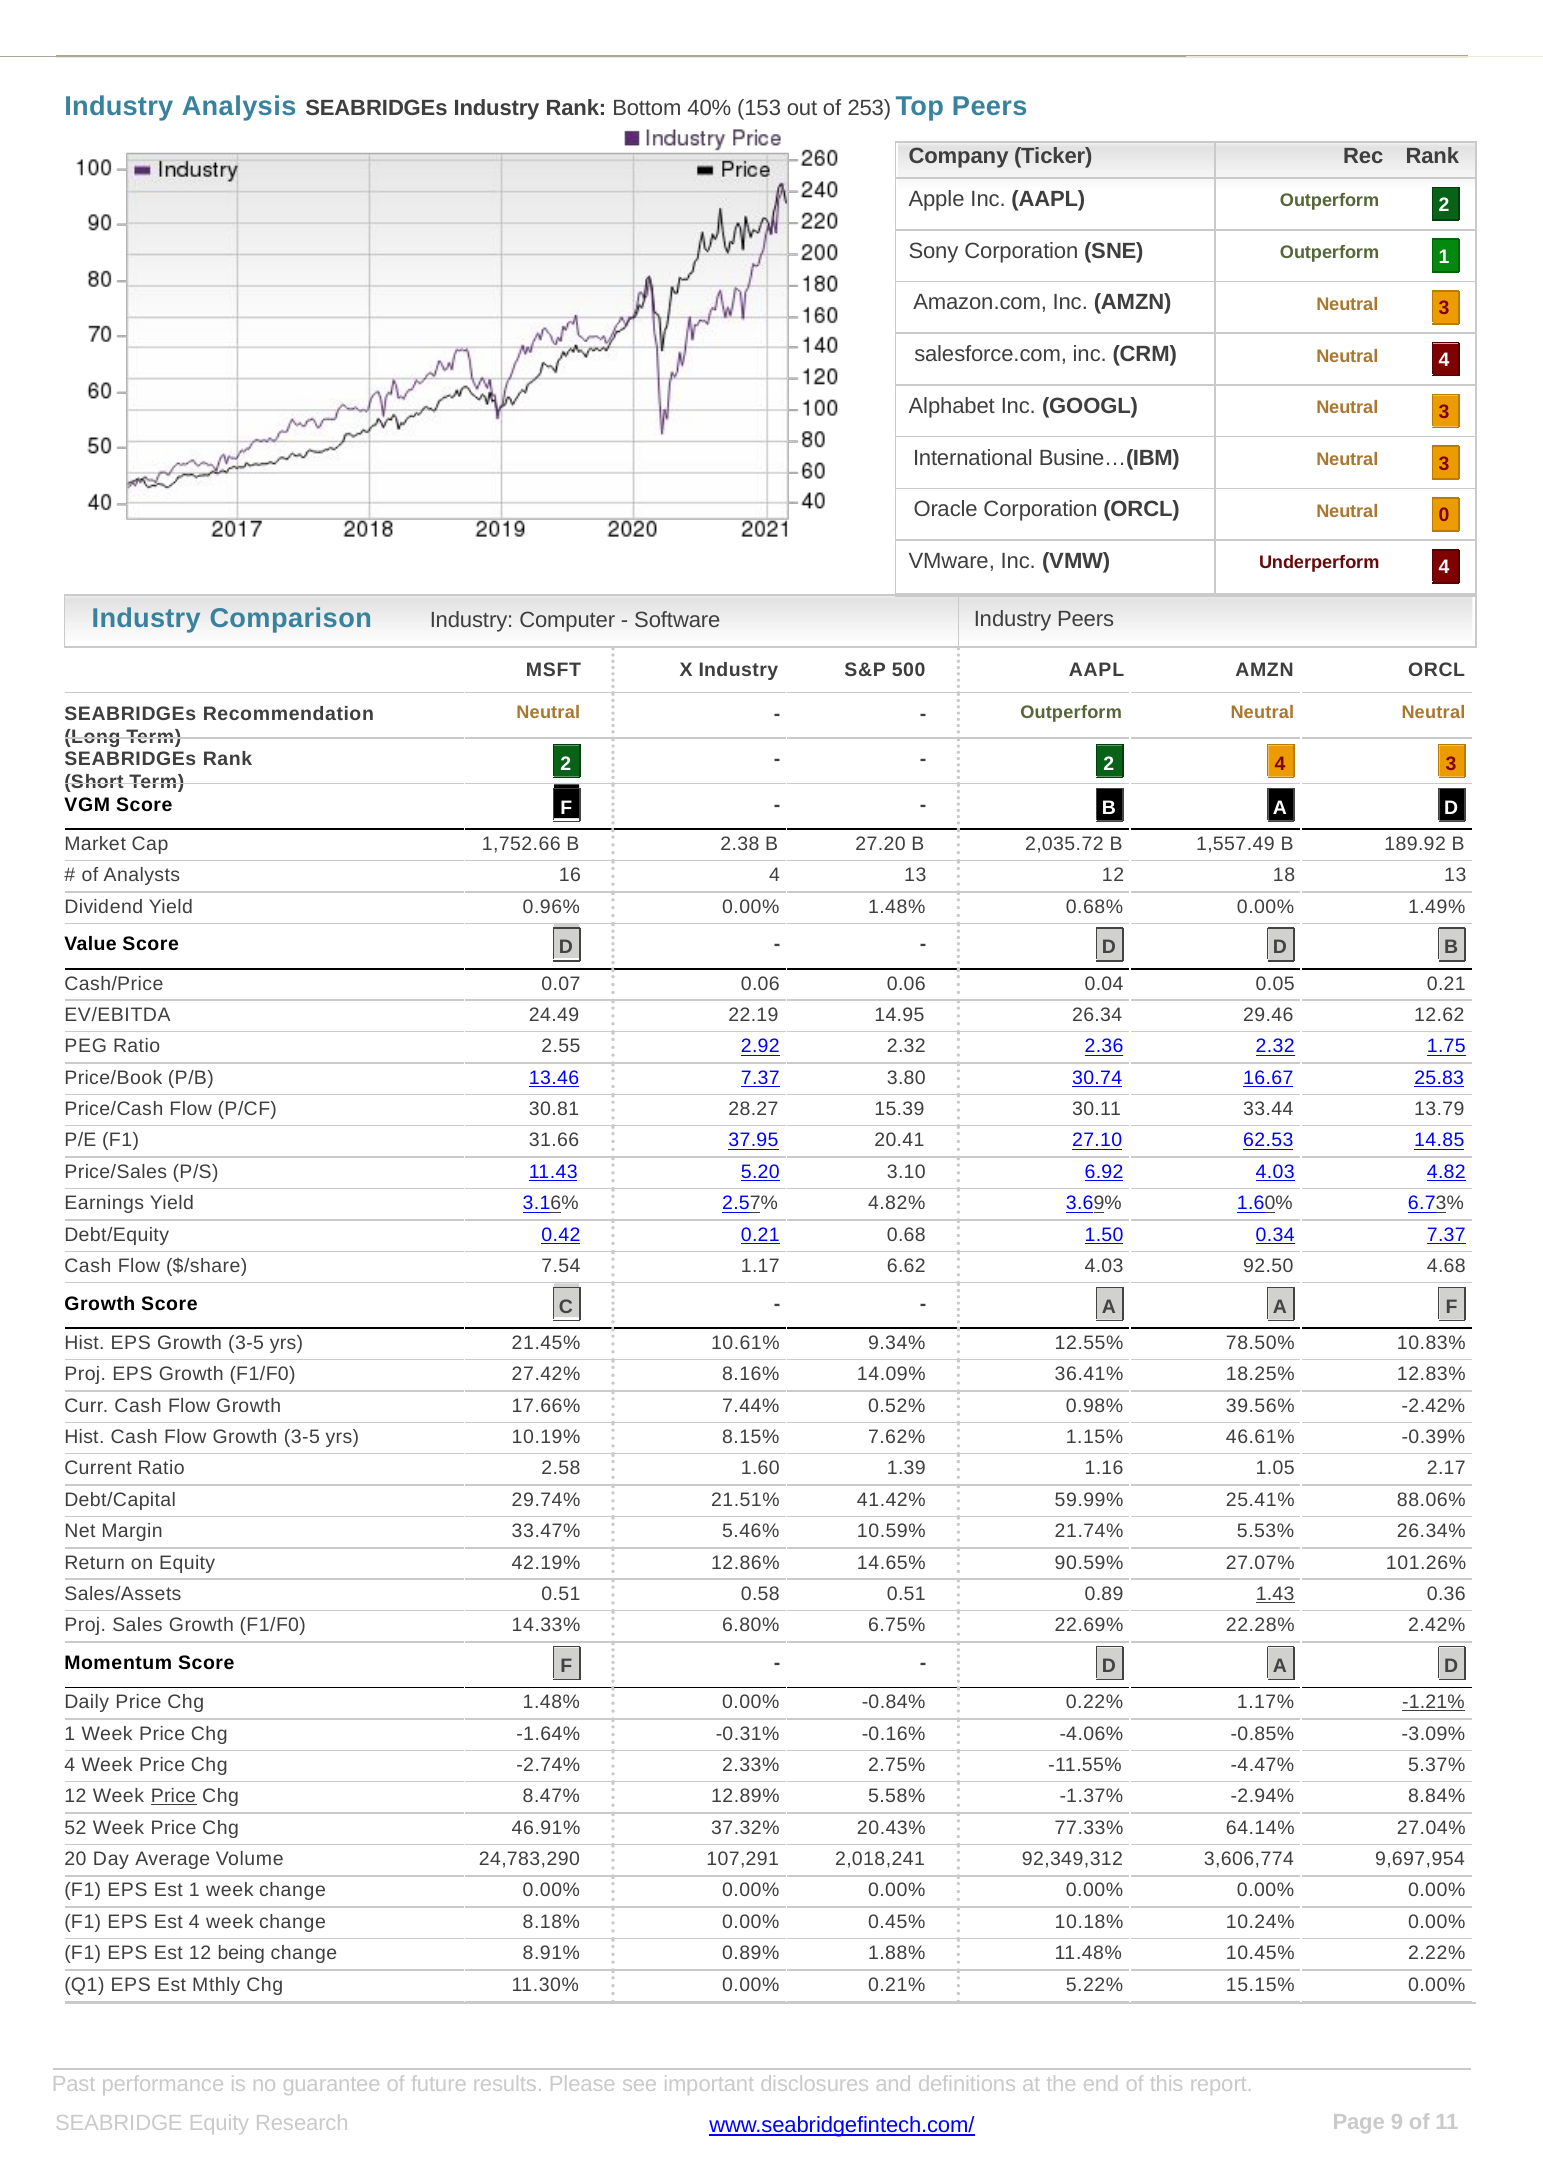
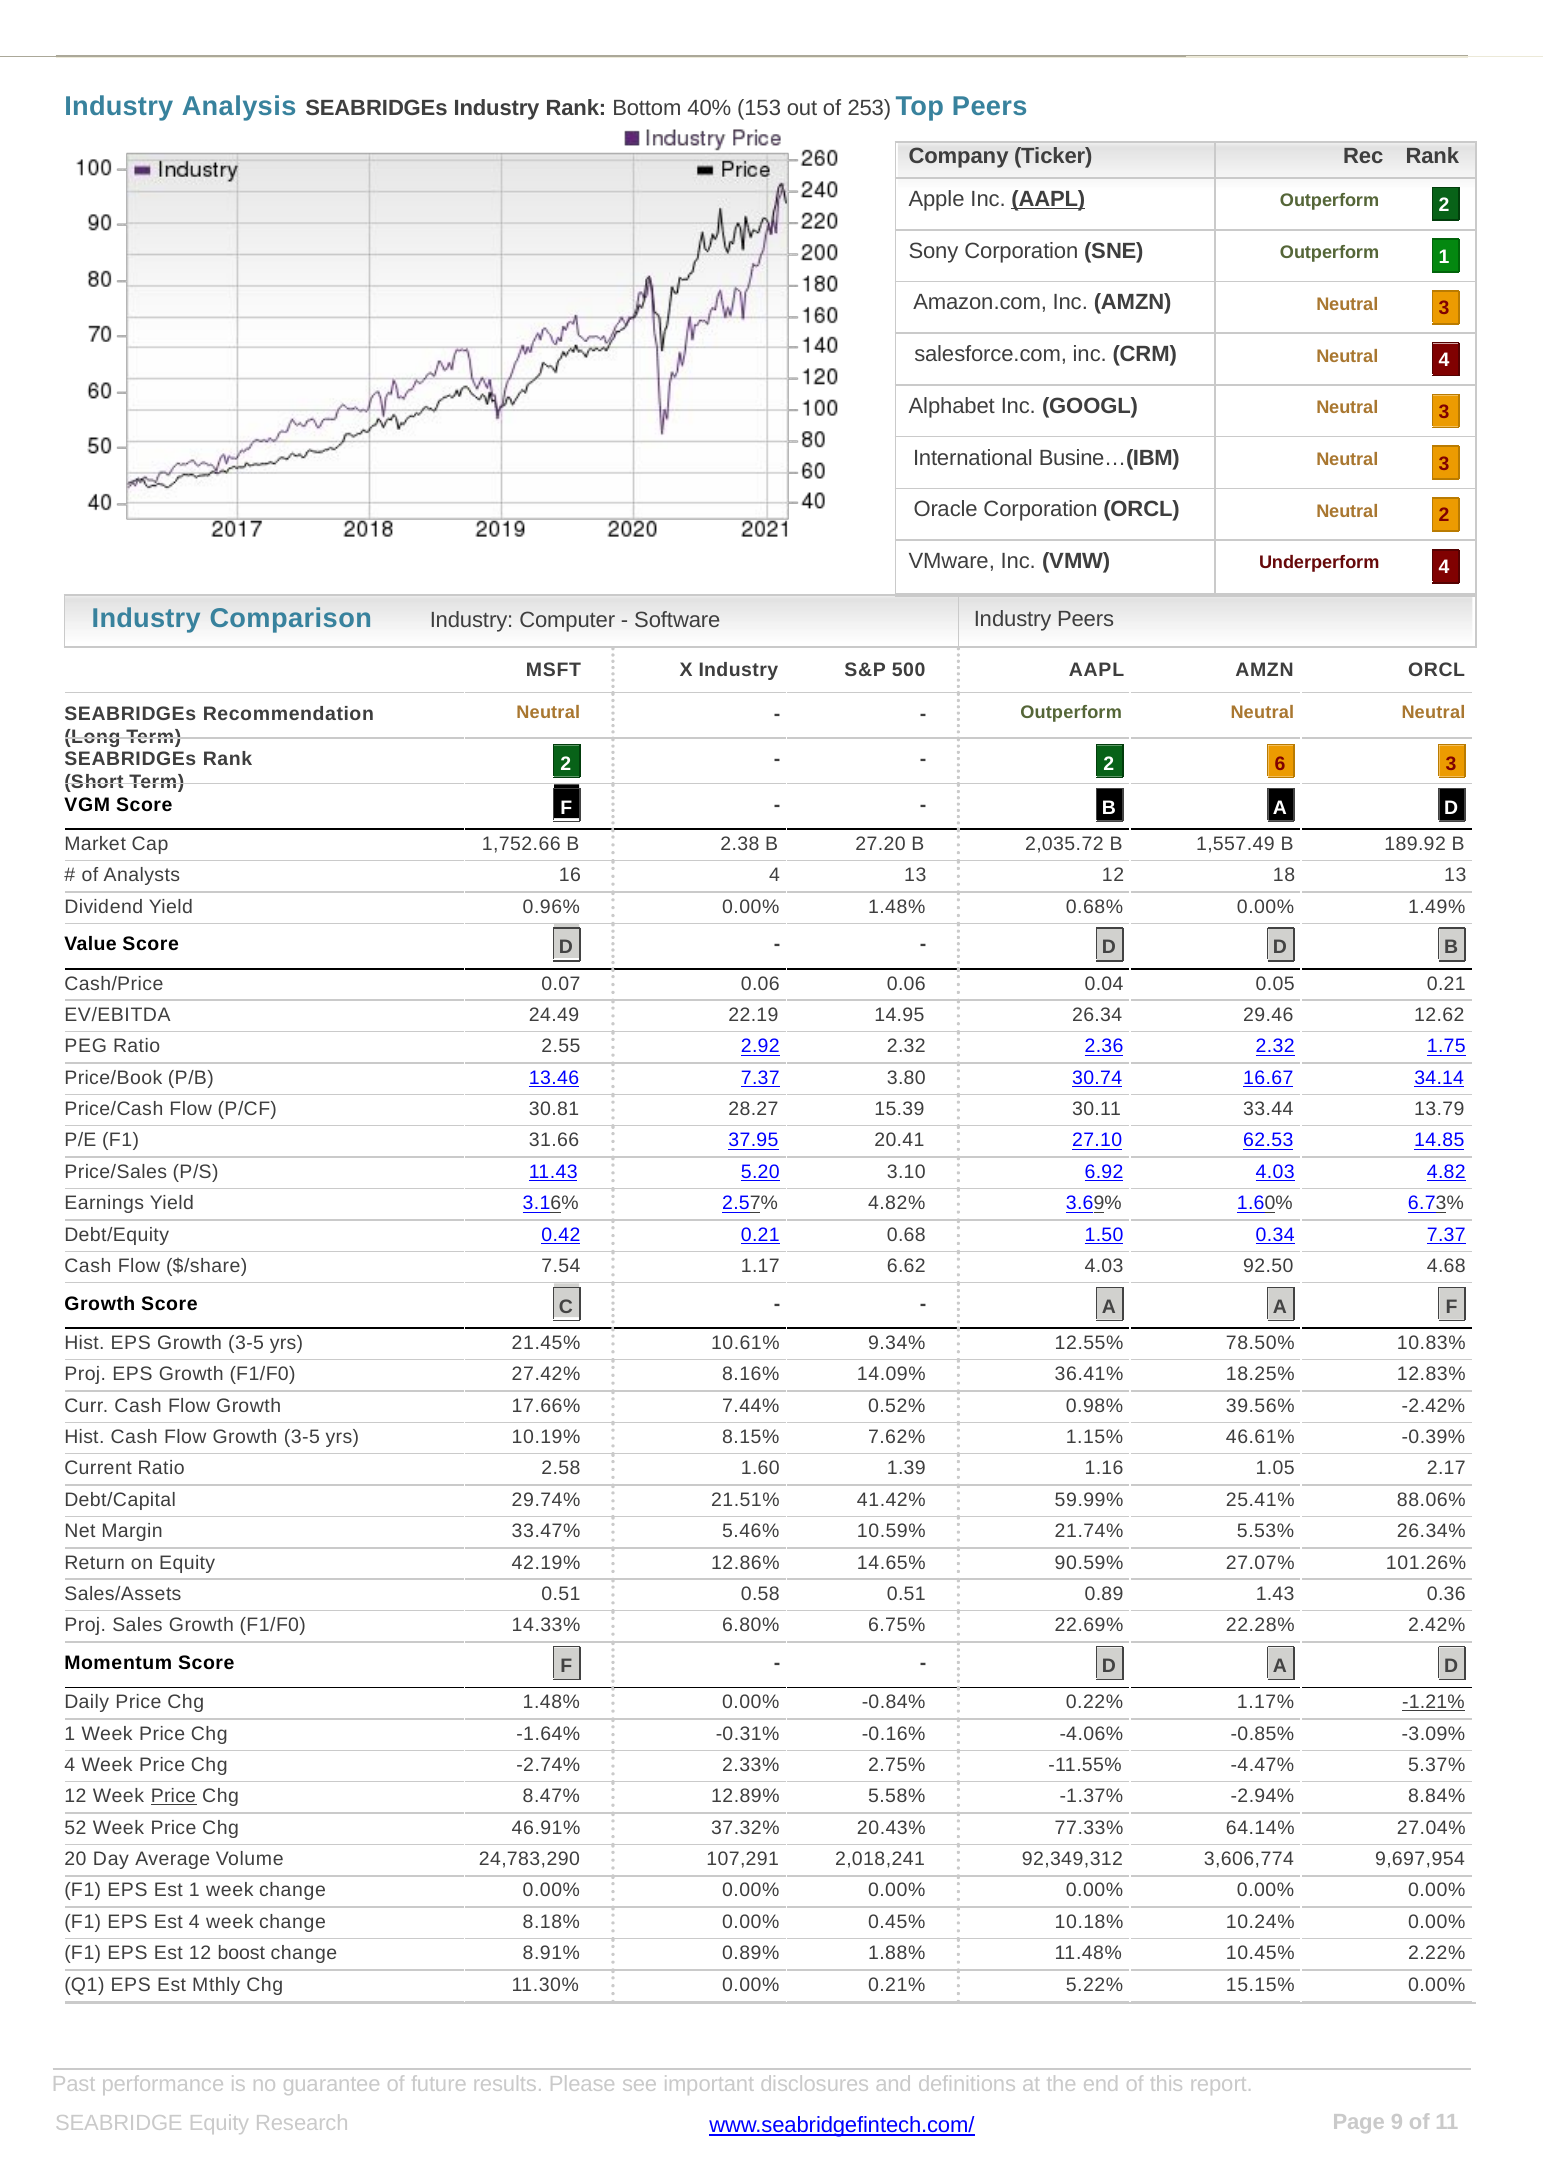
AAPL underline: none -> present (1048, 199)
Neutral 0: 0 -> 2 (1444, 516)
2 4: 4 -> 6 (1280, 764)
25.83: 25.83 -> 34.14 (1439, 1078)
1.43 underline: present -> none (1275, 1594)
being: being -> boost (241, 1954)
